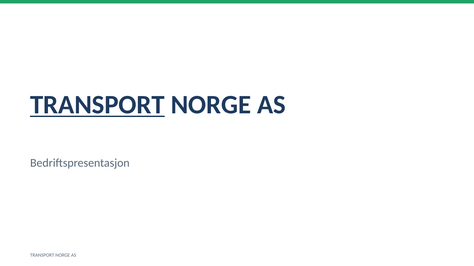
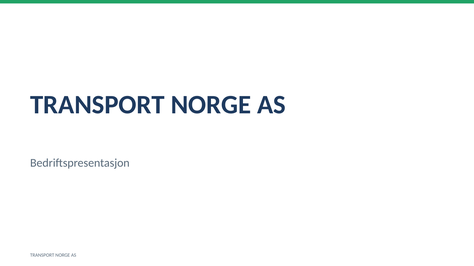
TRANSPORT underline: present -> none (97, 105)
